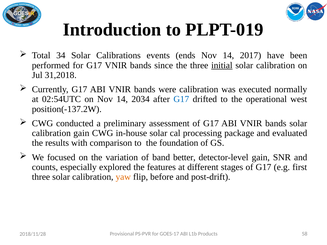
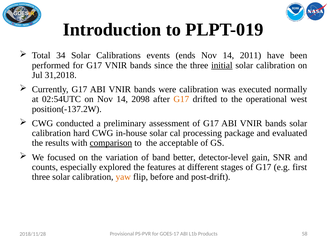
2017: 2017 -> 2011 (251, 56)
2034: 2034 -> 2098 (141, 99)
G17 colour: blue -> orange (181, 99)
calibration gain: gain -> hard (81, 133)
comparison underline: none -> present (111, 143)
foundation: foundation -> acceptable (179, 143)
